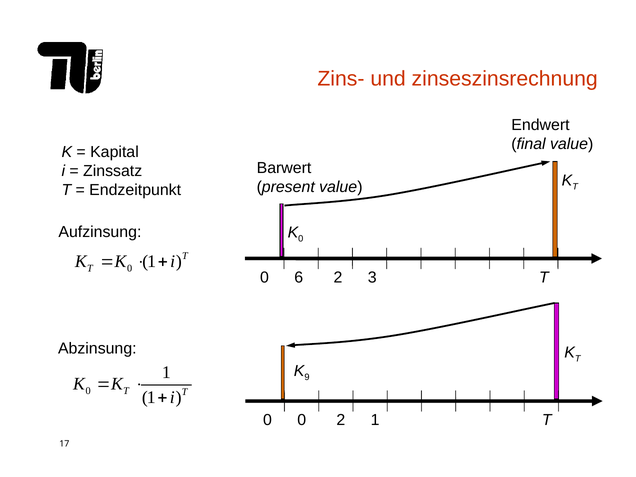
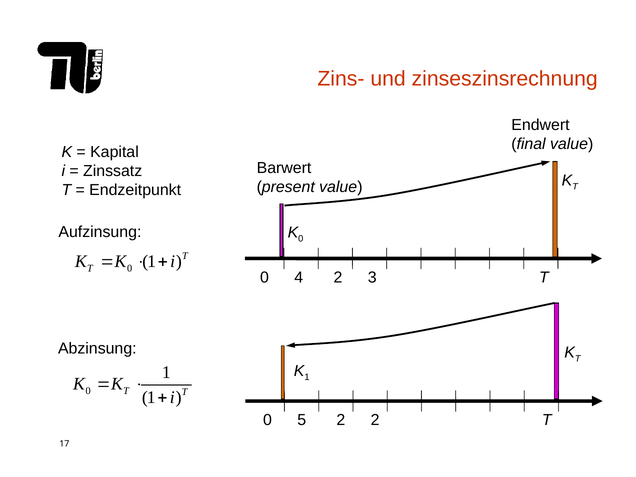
6: 6 -> 4 (299, 278)
K 9: 9 -> 1 (307, 377)
0 0: 0 -> 5 (302, 420)
2 1: 1 -> 2 (375, 420)
